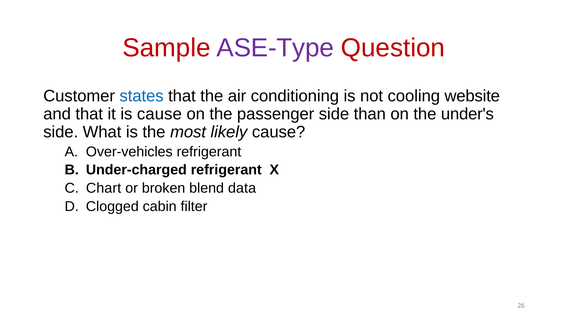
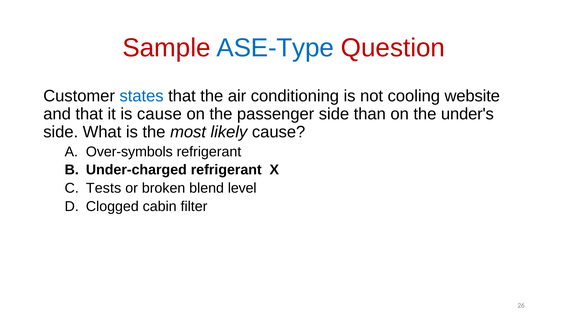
ASE-Type colour: purple -> blue (275, 48)
Over-vehicles: Over-vehicles -> Over-symbols (129, 151)
Chart: Chart -> Tests (104, 188)
data: data -> level (242, 188)
